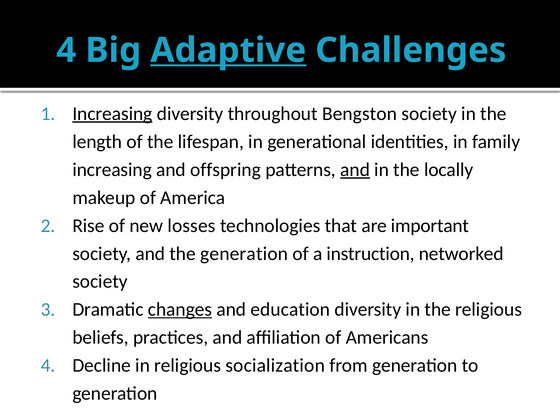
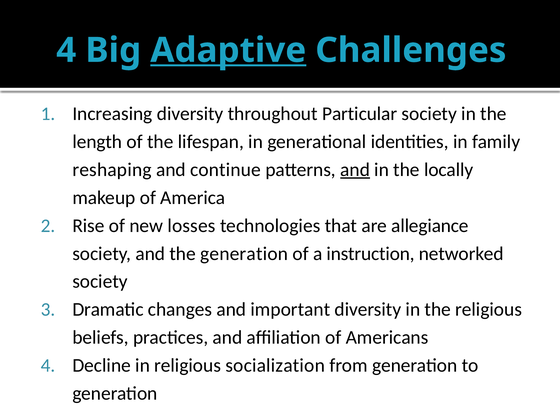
Increasing underline: present -> none (112, 114)
Bengston: Bengston -> Particular (360, 114)
increasing: increasing -> reshaping (112, 170)
offspring: offspring -> continue (226, 170)
important: important -> allegiance (430, 226)
changes underline: present -> none (180, 310)
education: education -> important (290, 310)
